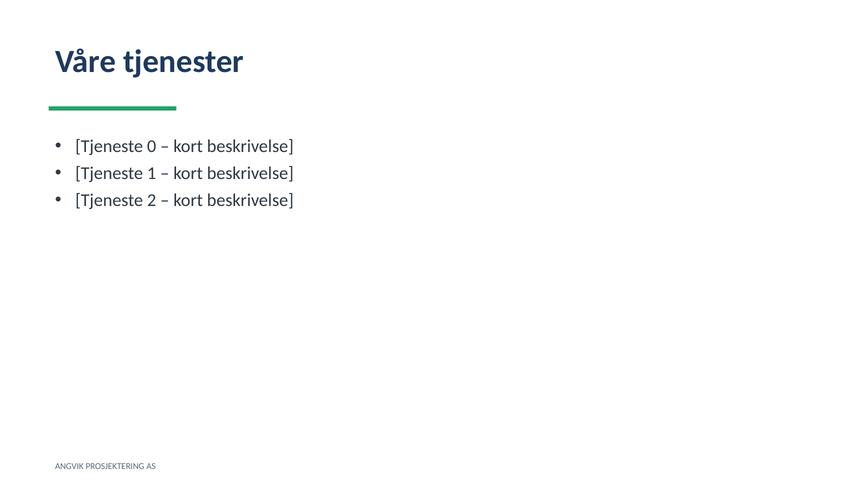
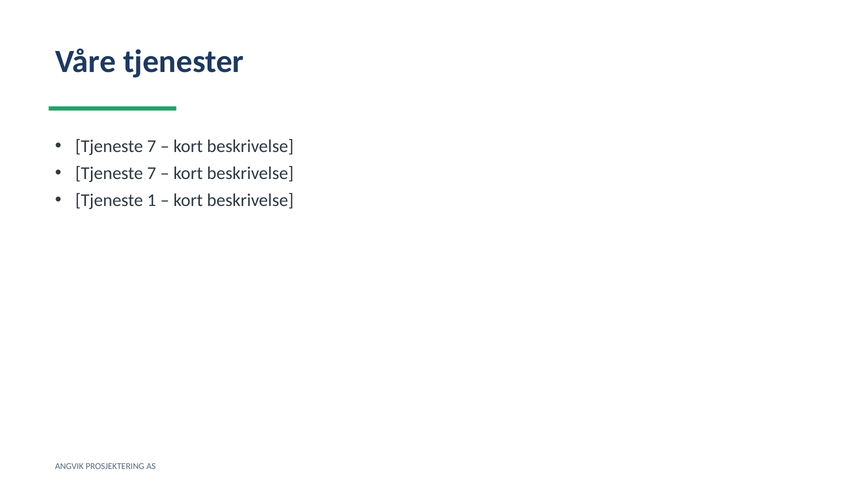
0: 0 -> 7 (152, 147)
1: 1 -> 7 (152, 174)
2: 2 -> 1 (152, 201)
